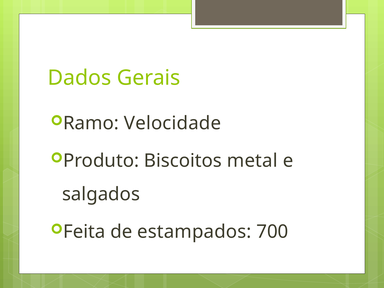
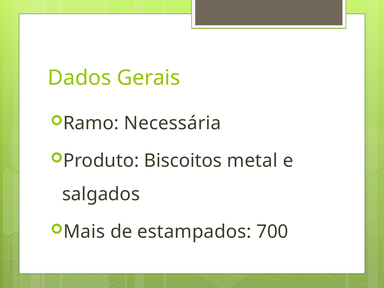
Velocidade: Velocidade -> Necessária (173, 123)
Feita: Feita -> Mais (84, 232)
